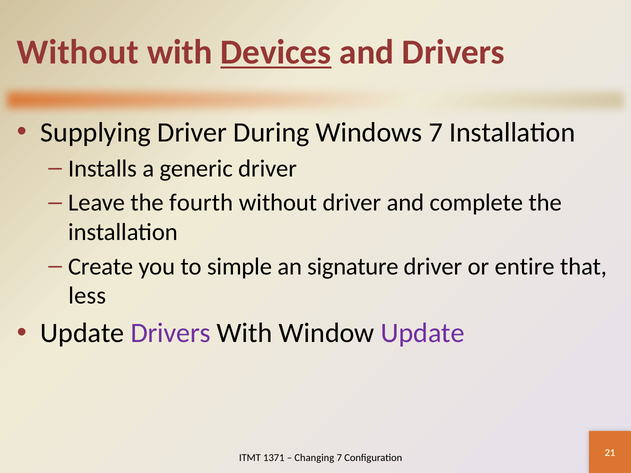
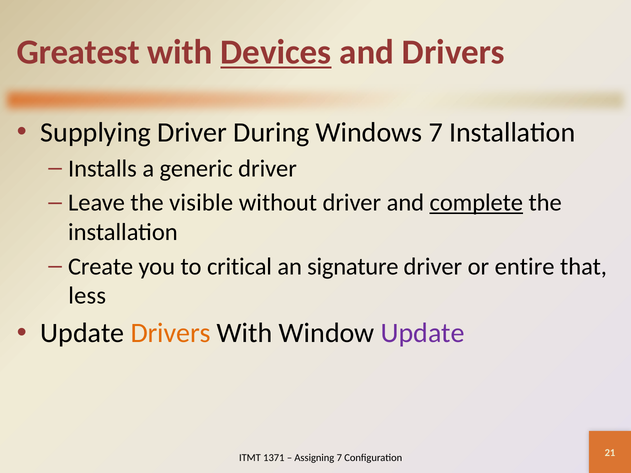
Without: Without -> Greatest (78, 52)
fourth: fourth -> visible (201, 203)
complete underline: none -> present (476, 203)
simple: simple -> critical (240, 267)
Drivers colour: purple -> orange (171, 333)
Changing: Changing -> Assigning (314, 458)
